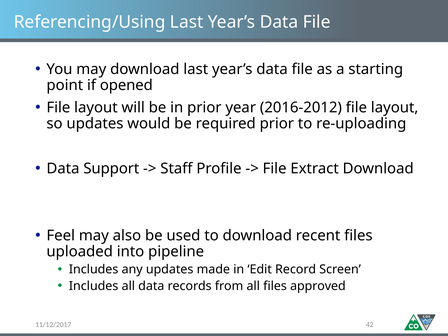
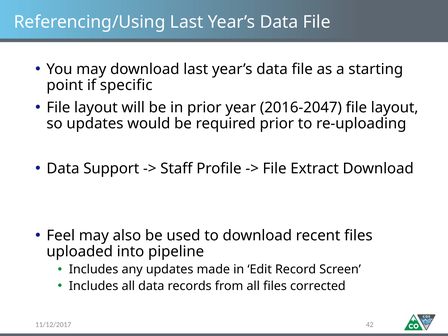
opened: opened -> specific (126, 85)
2016-2012: 2016-2012 -> 2016-2047 (301, 108)
approved: approved -> corrected (318, 286)
